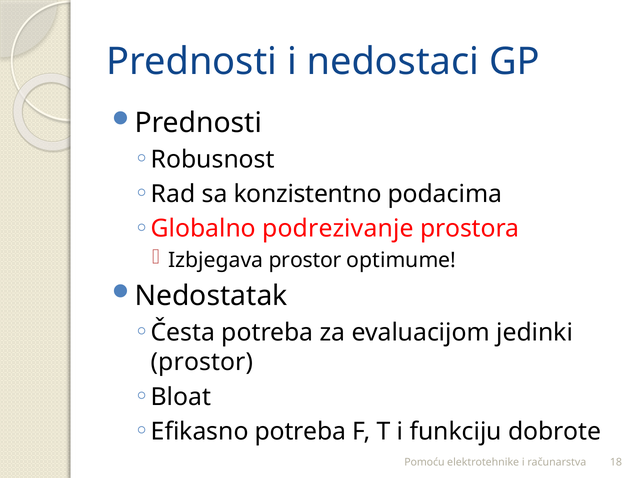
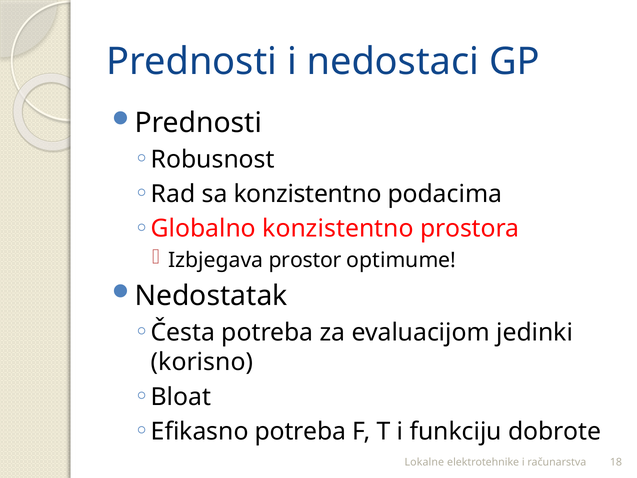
Globalno podrezivanje: podrezivanje -> konzistentno (338, 229)
prostor: prostor -> korisno (202, 362)
Pomoću: Pomoću -> Lokalne (424, 462)
